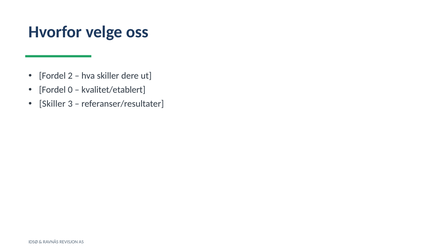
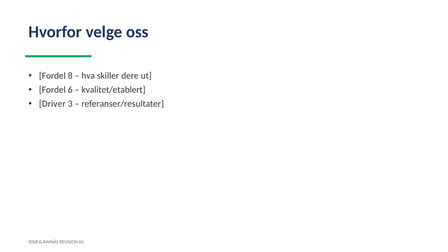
2: 2 -> 8 (70, 76)
0: 0 -> 6 (70, 90)
Skiller: Skiller -> Driver (52, 104)
